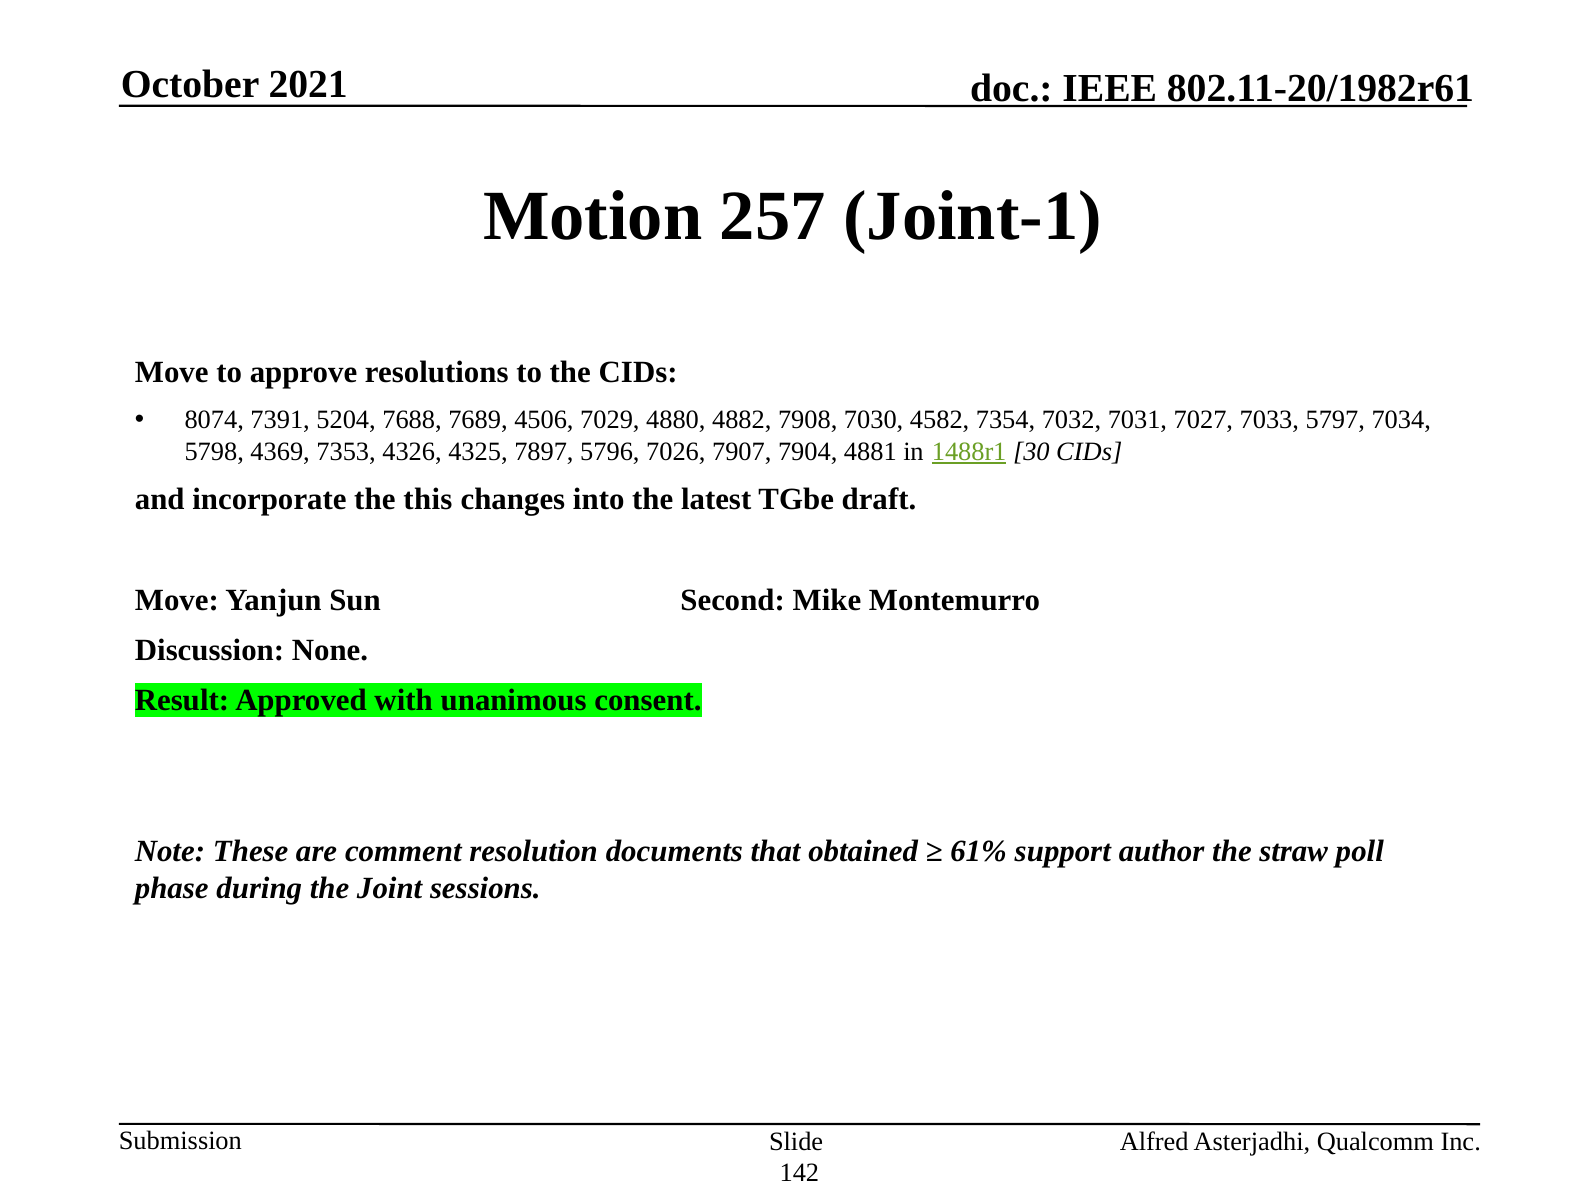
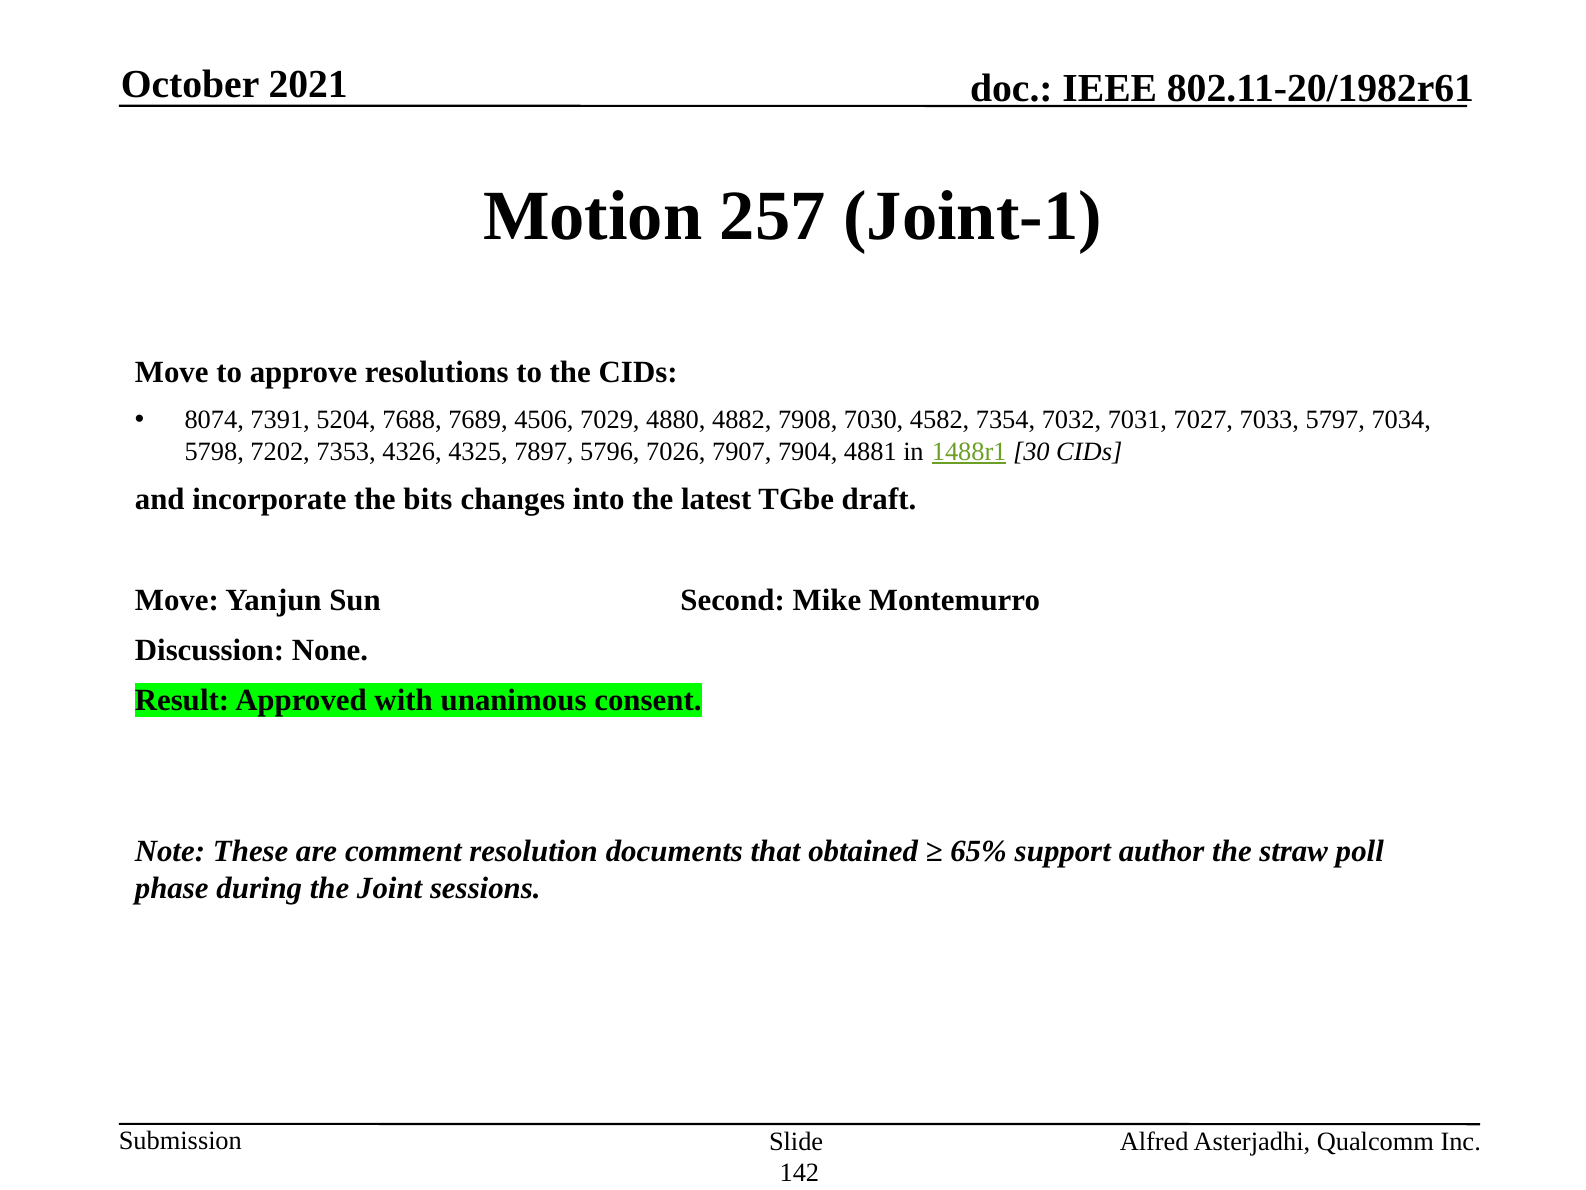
4369: 4369 -> 7202 (280, 451)
this: this -> bits (428, 499)
61%: 61% -> 65% (979, 851)
